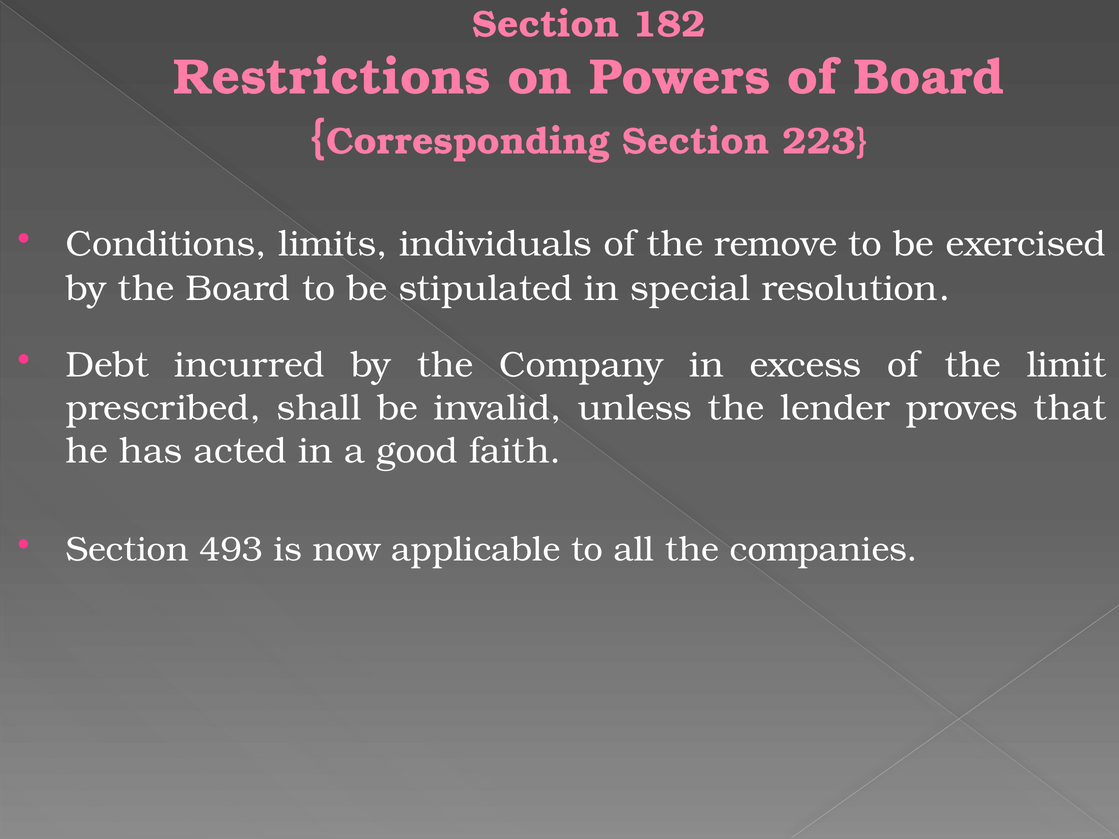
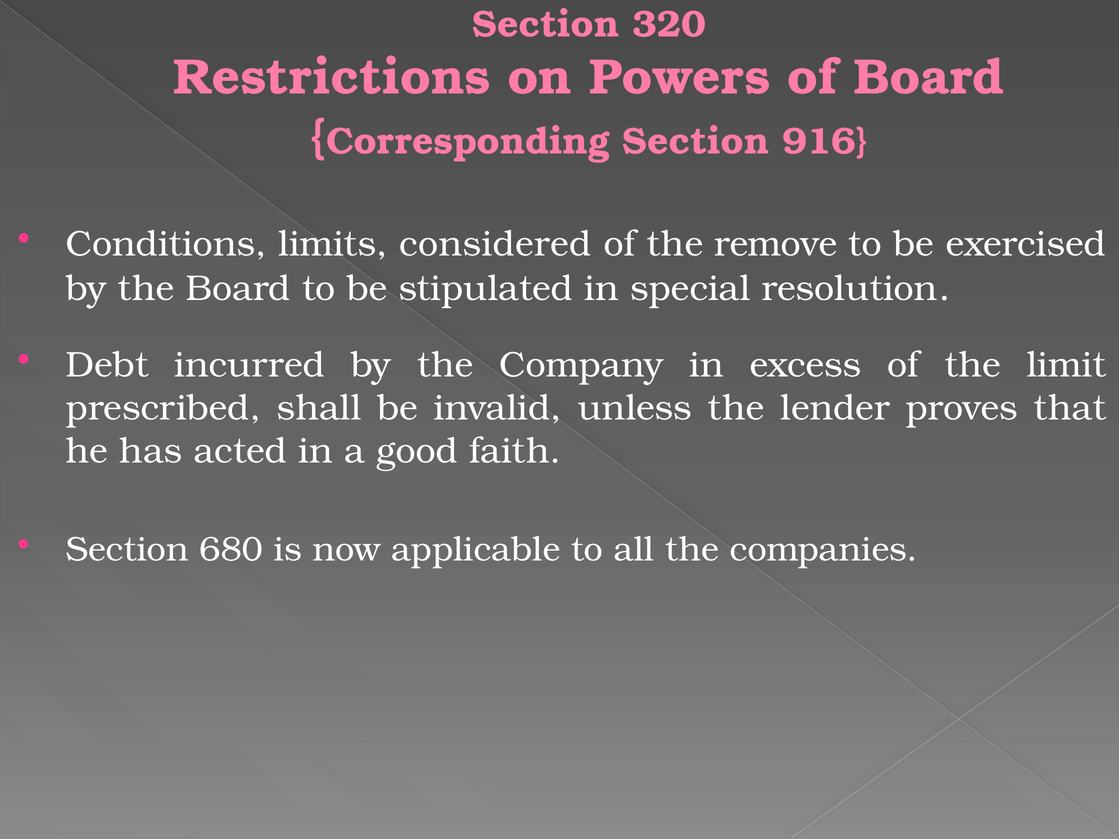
182: 182 -> 320 (669, 25)
223: 223 -> 916 (825, 141)
individuals: individuals -> considered (495, 244)
493: 493 -> 680 (231, 550)
